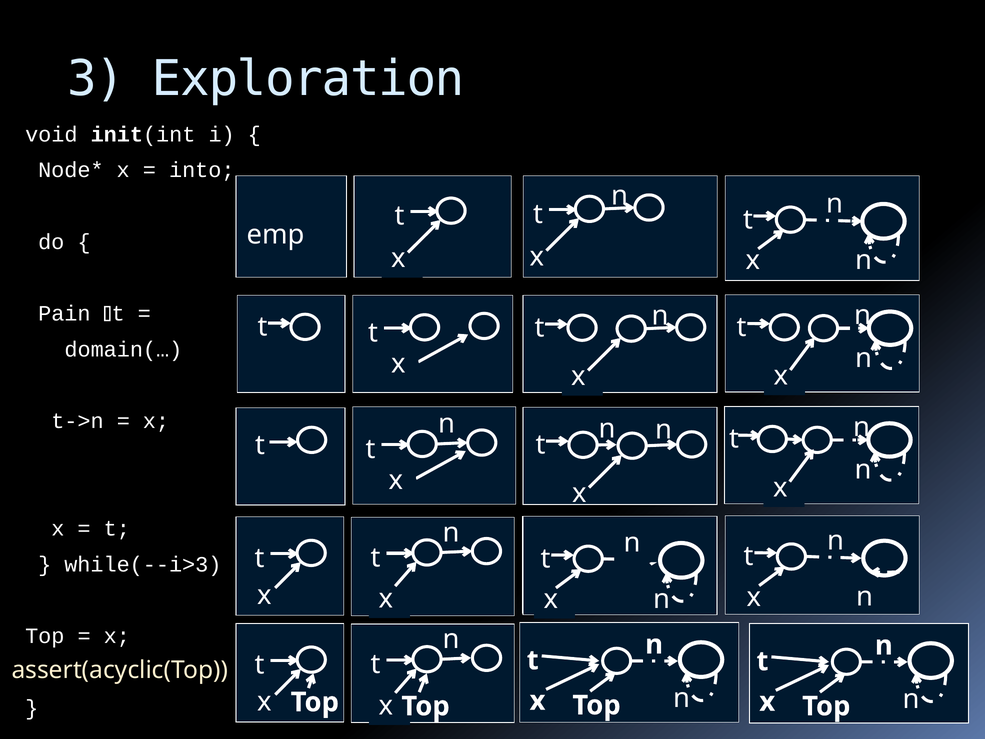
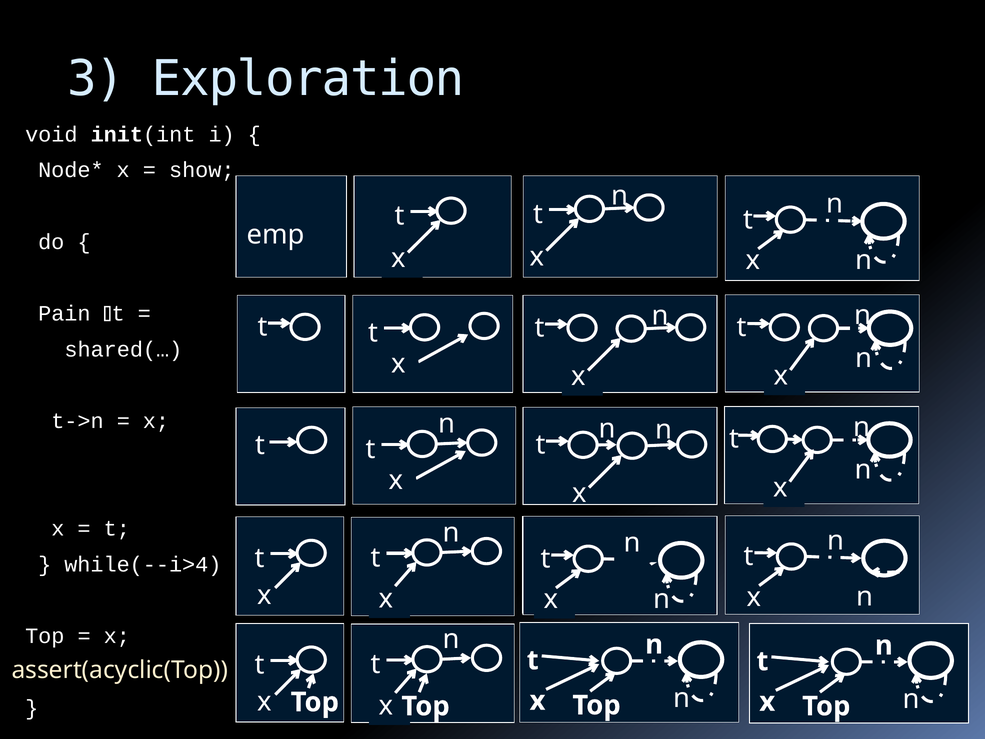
into: into -> show (202, 170)
domain(…: domain(… -> shared(… (123, 349)
while(--i>3: while(--i>3 -> while(--i>4 (143, 564)
